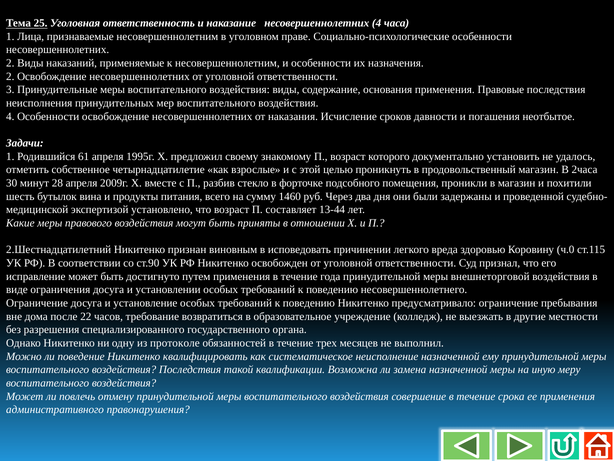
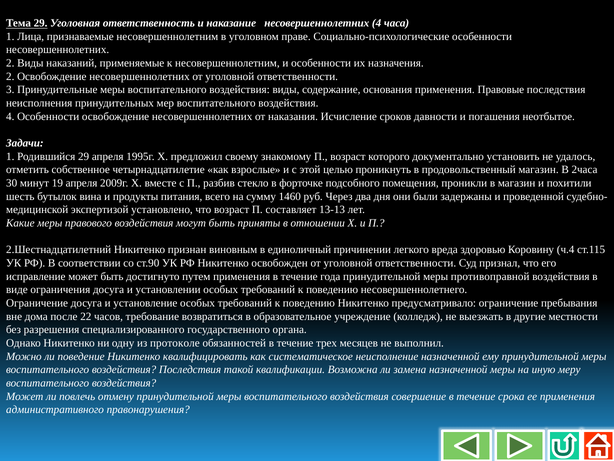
Тема 25: 25 -> 29 (41, 23)
Родившийся 61: 61 -> 29 (84, 156)
28: 28 -> 19 (57, 183)
13-44: 13-44 -> 13-13 (332, 210)
исповедовать: исповедовать -> единоличный (299, 250)
ч.0: ч.0 -> ч.4 (566, 250)
внешнеторговой: внешнеторговой -> противоправной (490, 276)
